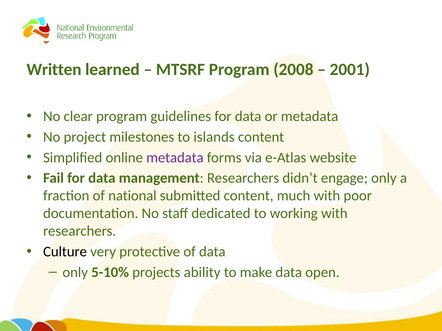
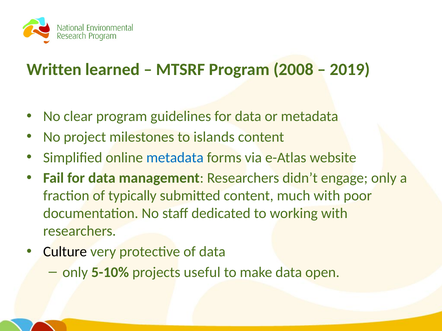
2001: 2001 -> 2019 (350, 70)
metadata colour: purple -> blue (175, 158)
national: national -> typically (132, 196)
ability: ability -> useful (202, 273)
